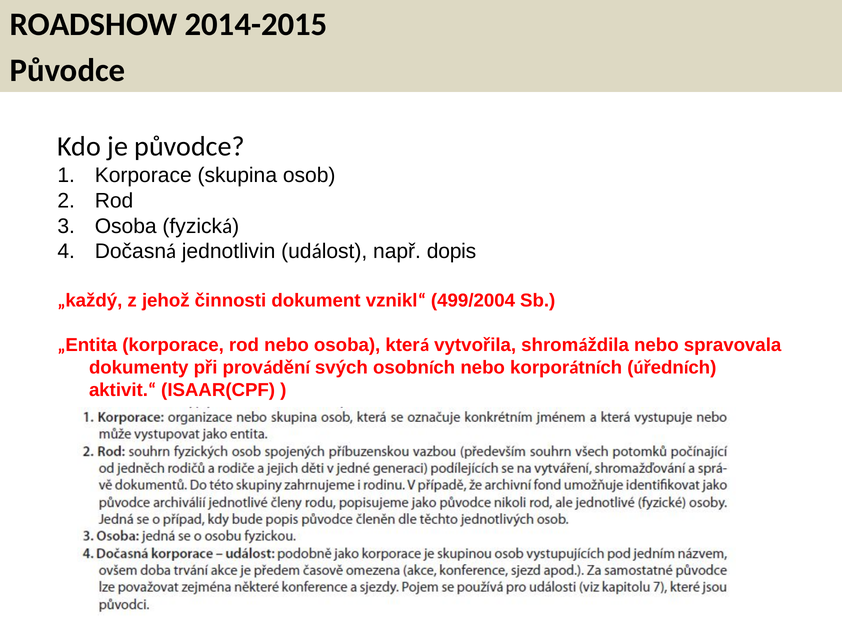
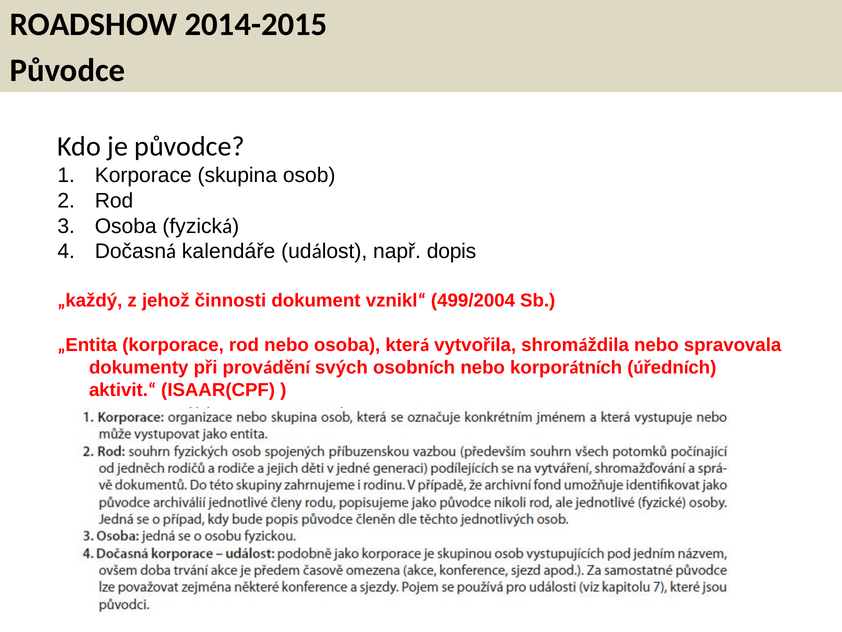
jednotlivin: jednotlivin -> kalendáře (229, 251)
